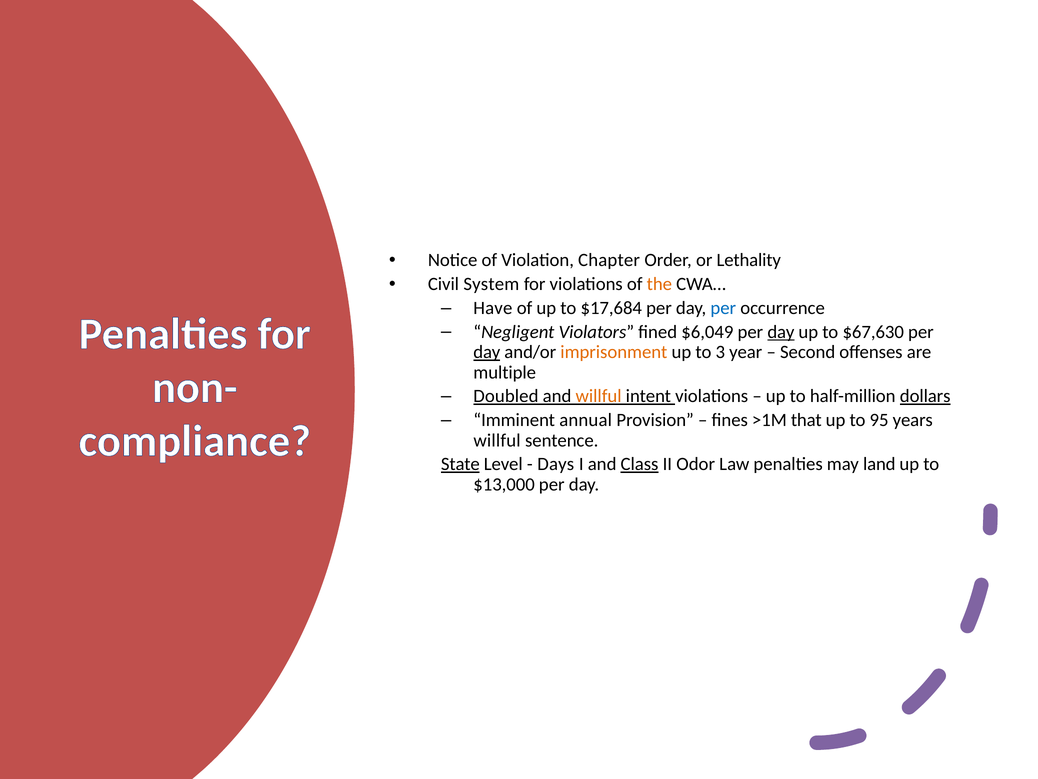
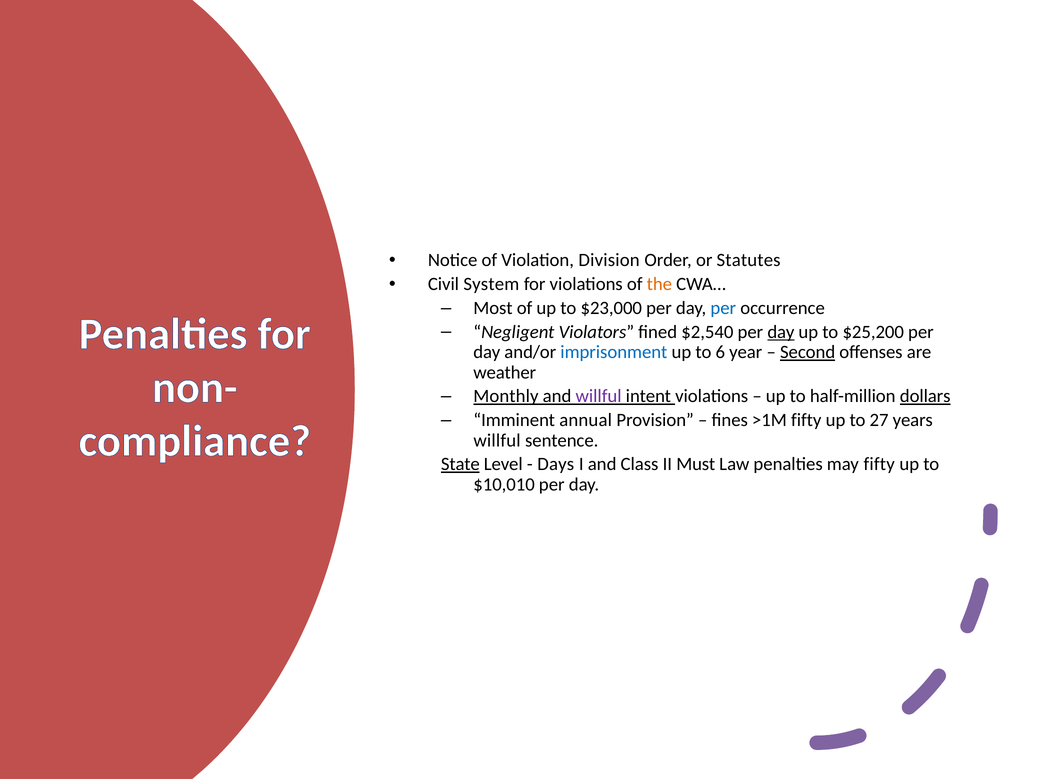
Chapter: Chapter -> Division (609, 260)
Lethality: Lethality -> Statutes (749, 260)
Have: Have -> Most (493, 308)
$17,684: $17,684 -> $23,000 (611, 308)
$6,049: $6,049 -> $2,540 (707, 332)
$67,630: $67,630 -> $25,200 (873, 332)
day underline: present -> none (487, 352)
imprisonment colour: orange -> blue (614, 352)
3: 3 -> 6 (720, 352)
Second underline: none -> present (808, 352)
multiple: multiple -> weather (505, 372)
Doubled: Doubled -> Monthly (506, 396)
willful colour: orange -> purple (599, 396)
>1M that: that -> fifty (806, 420)
95: 95 -> 27 (879, 420)
Class underline: present -> none (640, 464)
Odor: Odor -> Must (696, 464)
may land: land -> fifty (879, 464)
$13,000: $13,000 -> $10,010 (504, 484)
